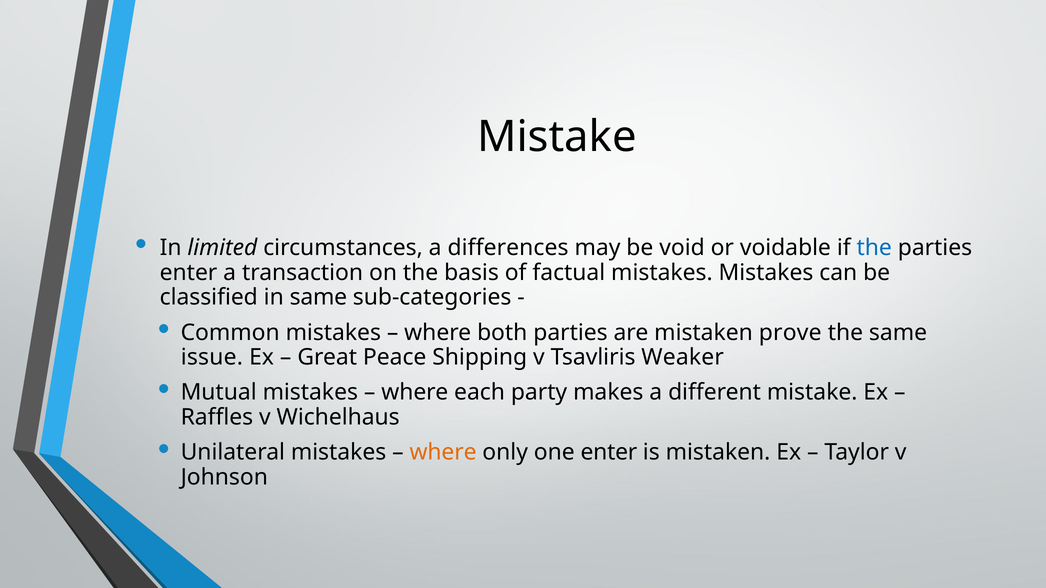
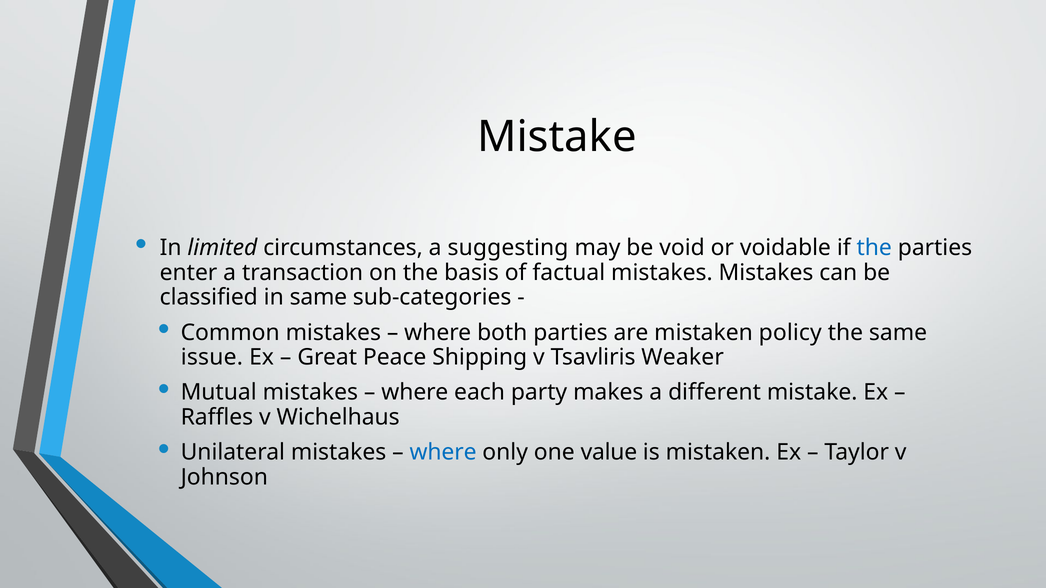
differences: differences -> suggesting (508, 248)
prove: prove -> policy (790, 333)
where colour: orange -> blue (443, 453)
one enter: enter -> value (609, 453)
